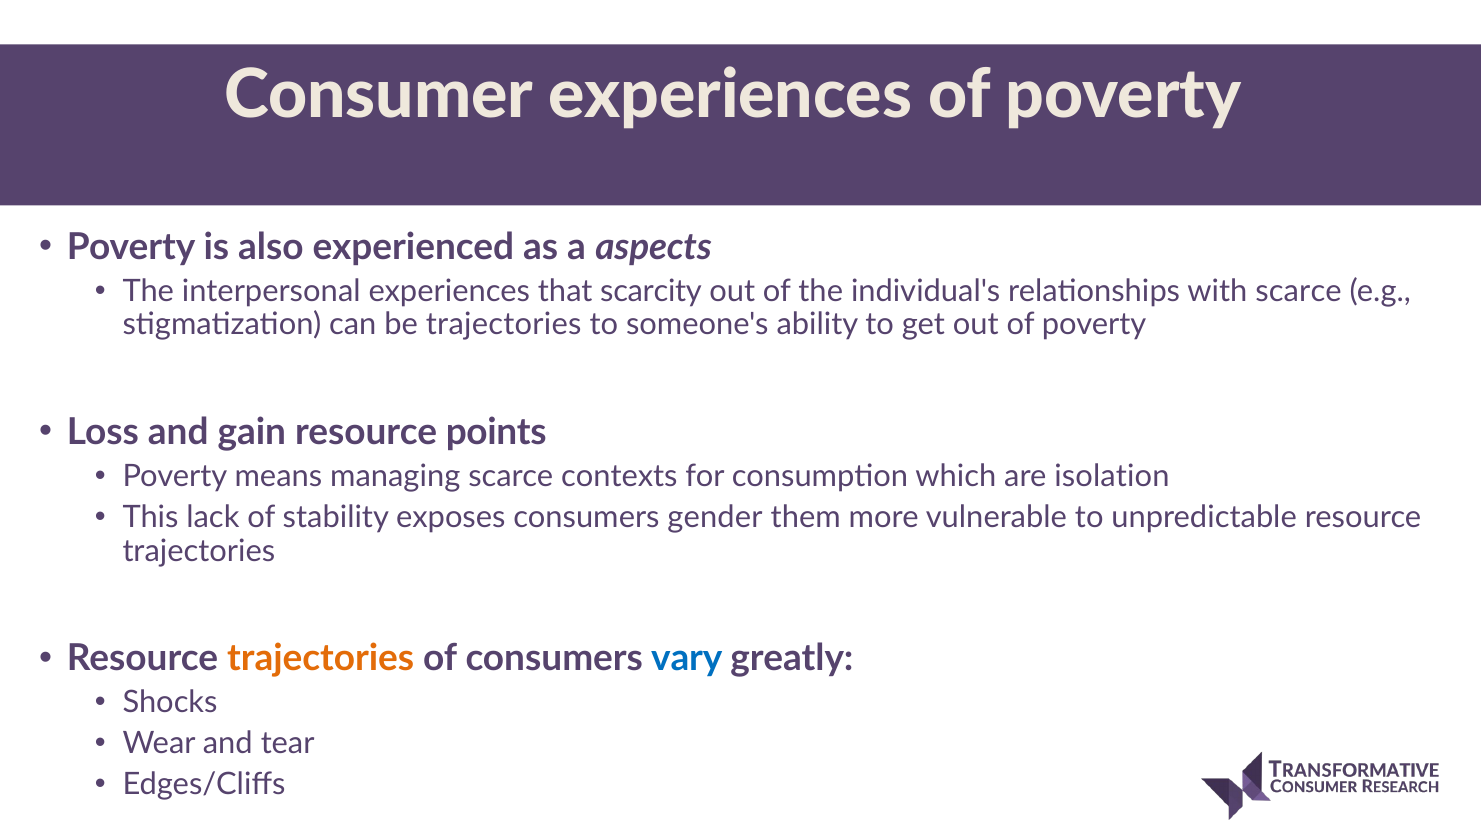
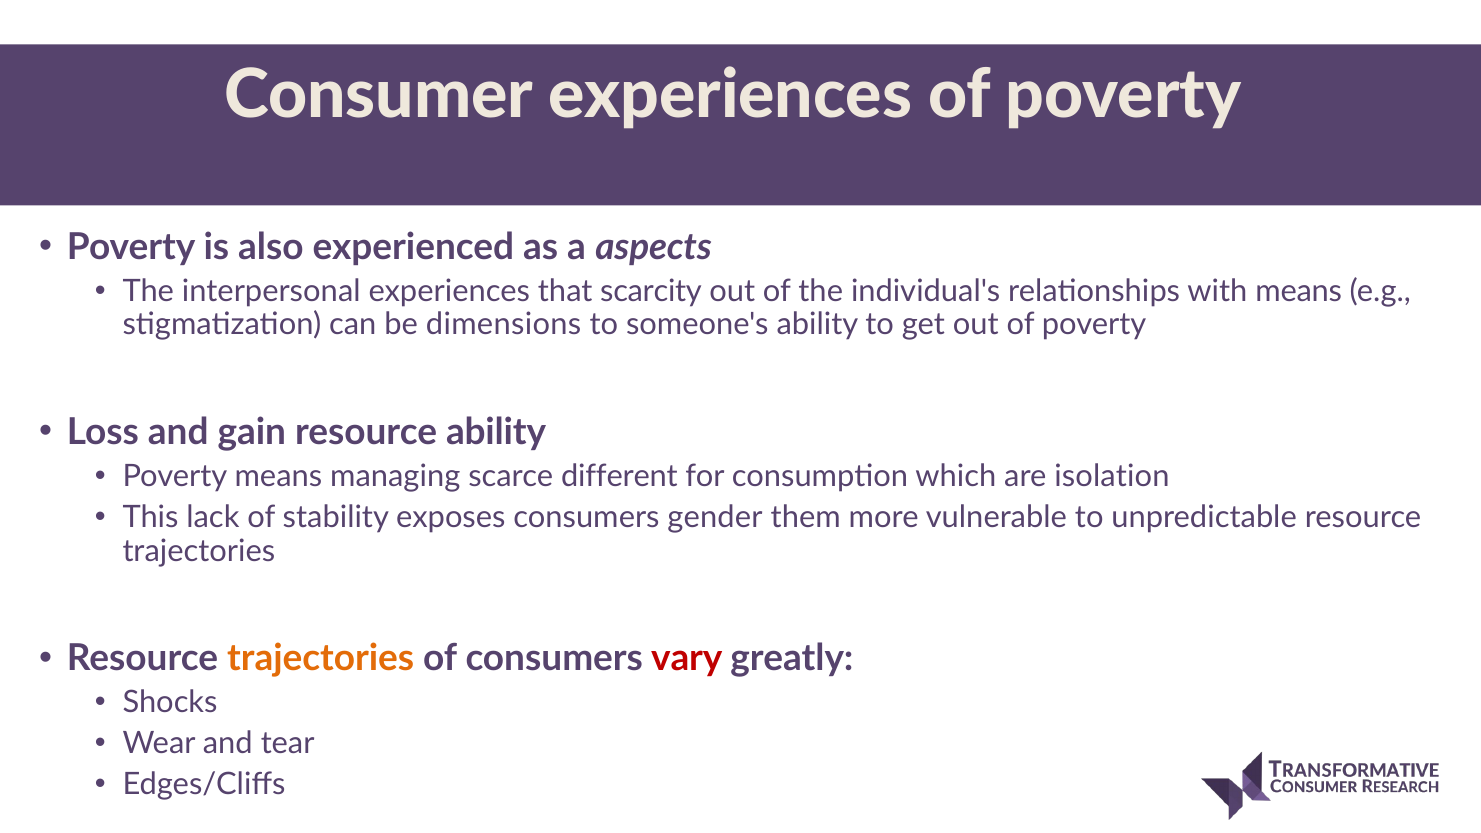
with scarce: scarce -> means (1299, 291)
be trajectories: trajectories -> dimensions (504, 325)
resource points: points -> ability (496, 432)
contexts: contexts -> different (619, 477)
vary colour: blue -> red (687, 658)
